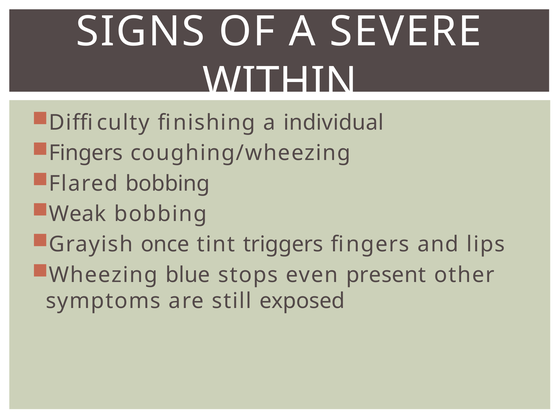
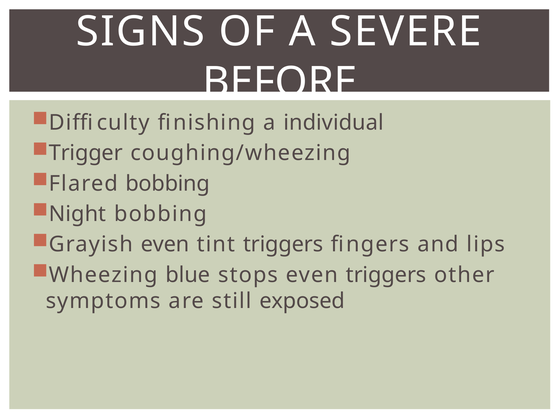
WITHIN: WITHIN -> BEFORE (280, 82)
Fingers: Fingers -> Trigger (86, 153)
Weak: Weak -> Night (78, 214)
Grayish once: once -> even (165, 244)
even present: present -> triggers (386, 275)
